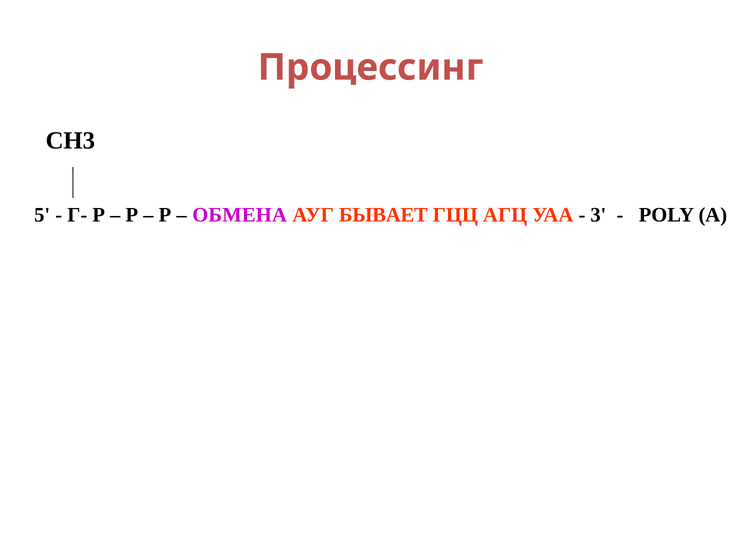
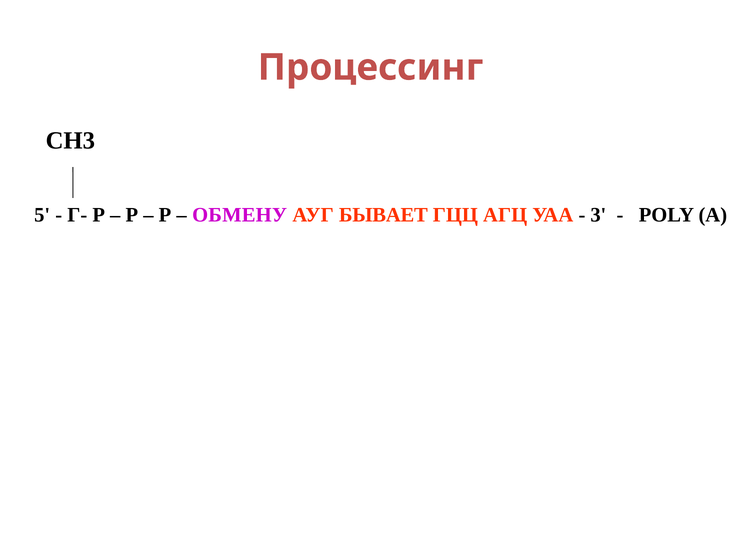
ОБМЕНА: ОБМЕНА -> ОБМЕНУ (240, 215)
